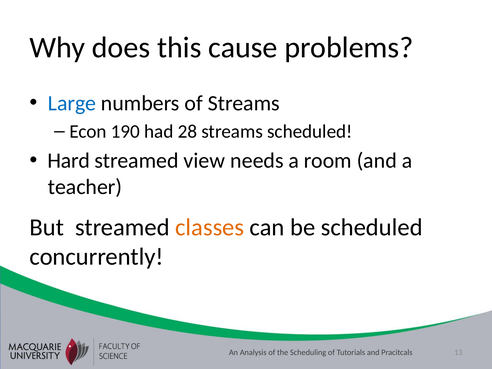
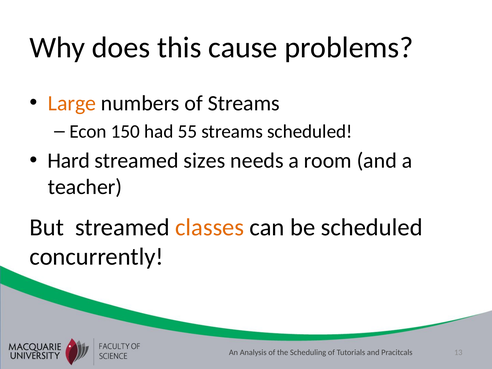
Large colour: blue -> orange (72, 103)
190: 190 -> 150 (125, 131)
28: 28 -> 55 (187, 131)
view: view -> sizes (204, 161)
